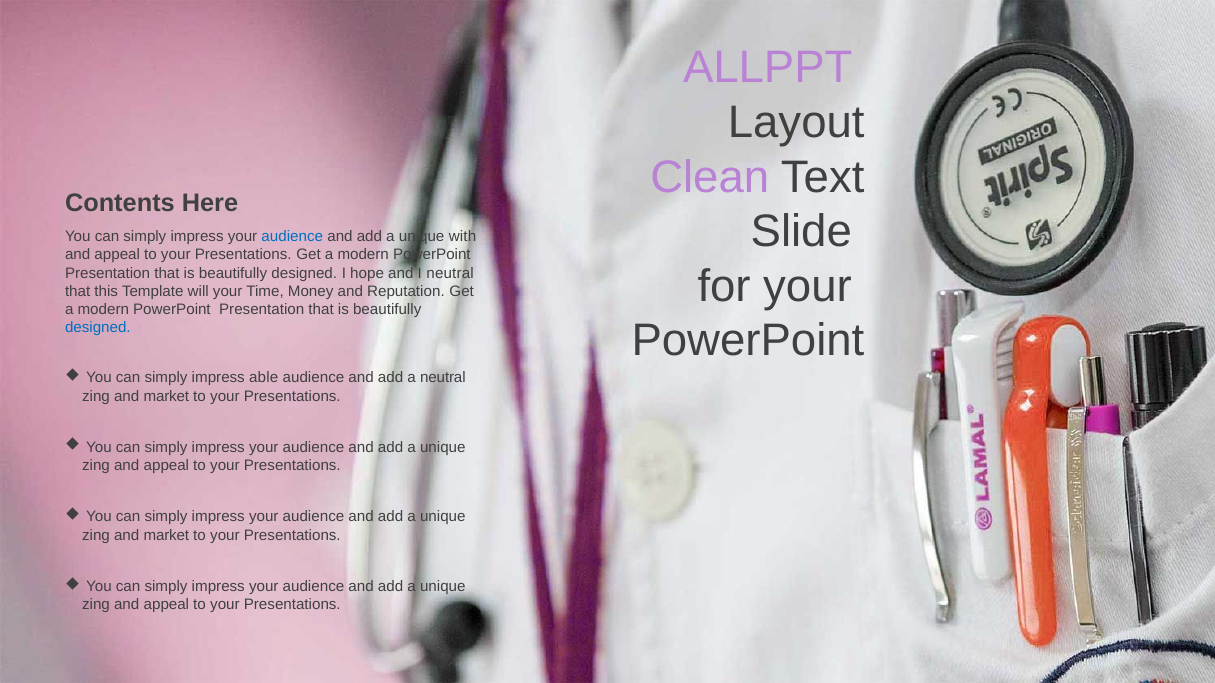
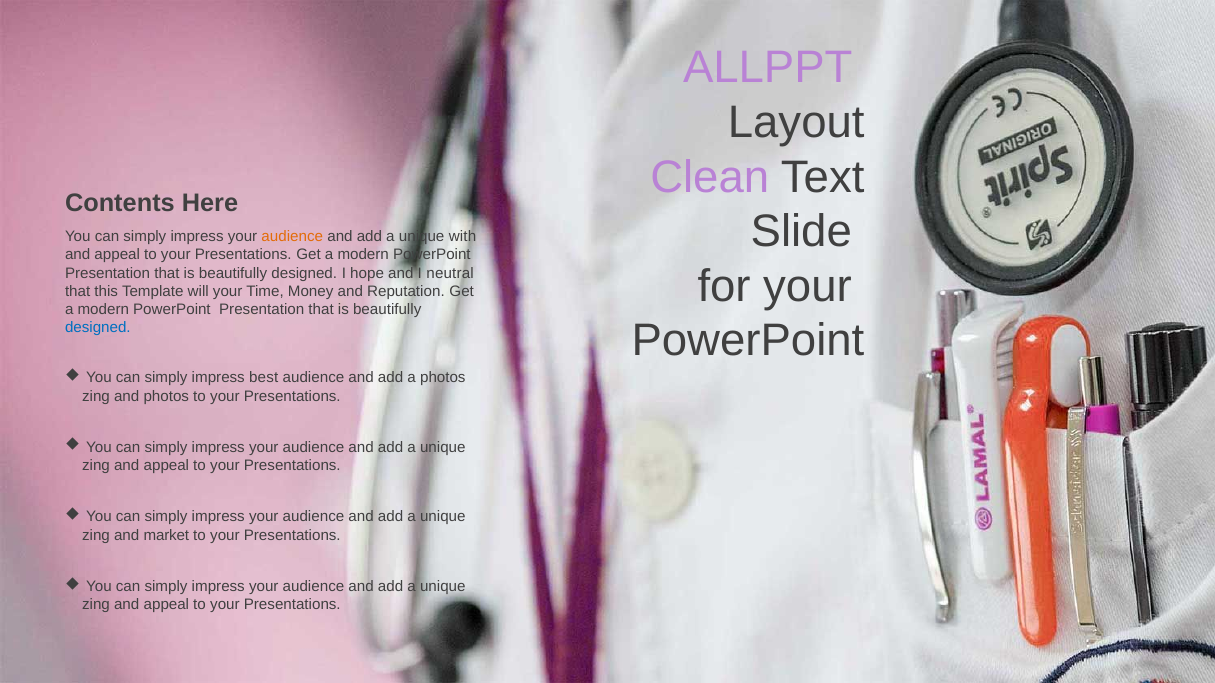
audience colour: blue -> orange (292, 237)
able: able -> best (264, 378)
a neutral: neutral -> photos (443, 378)
market: market -> photos (166, 396)
